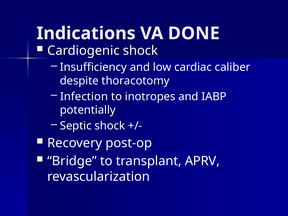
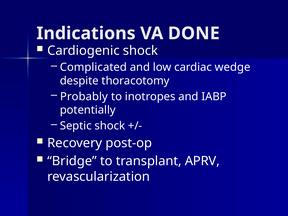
Insufficiency: Insufficiency -> Complicated (93, 67)
caliber: caliber -> wedge (233, 67)
Infection: Infection -> Probably (84, 97)
